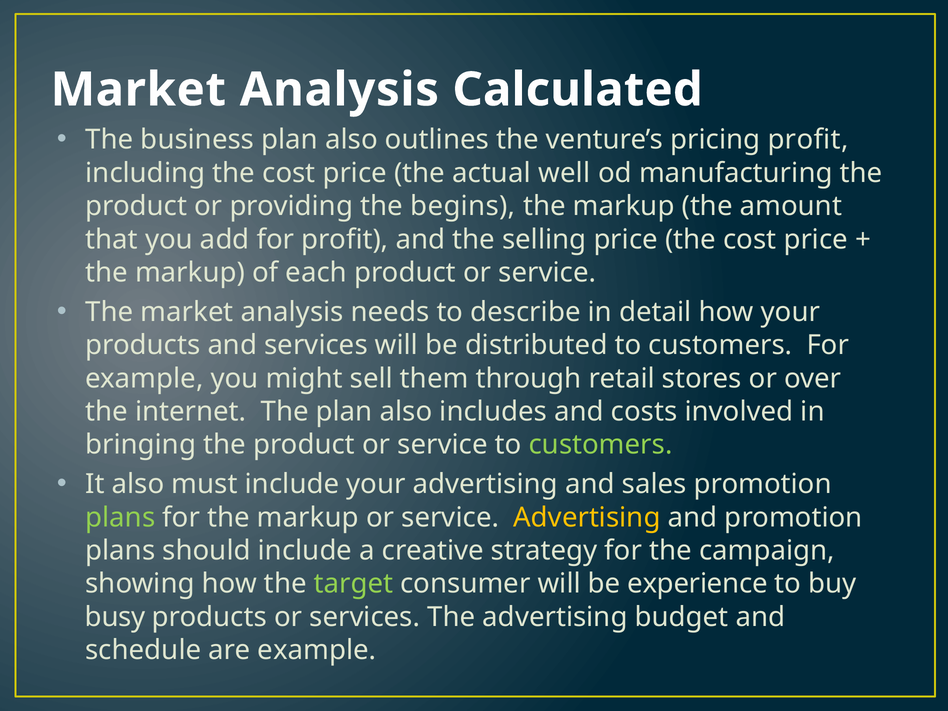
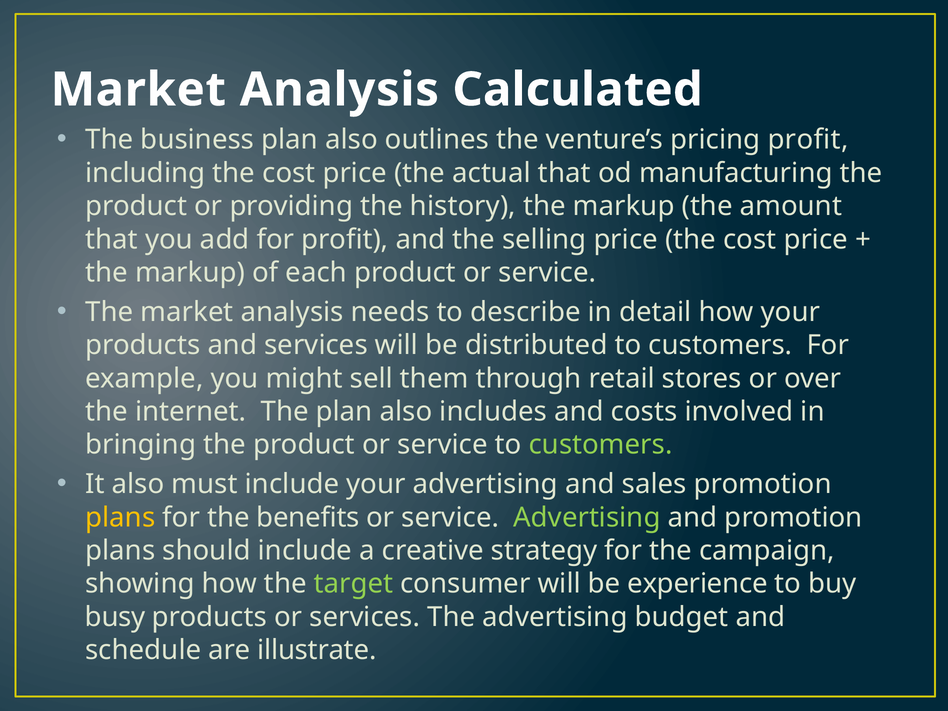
actual well: well -> that (564, 173)
begins: begins -> history (463, 206)
plans colour: light green -> yellow (120, 517)
for the markup: markup -> benefits (308, 517)
Advertising colour: yellow -> light green (587, 517)
are example: example -> illustrate (317, 650)
